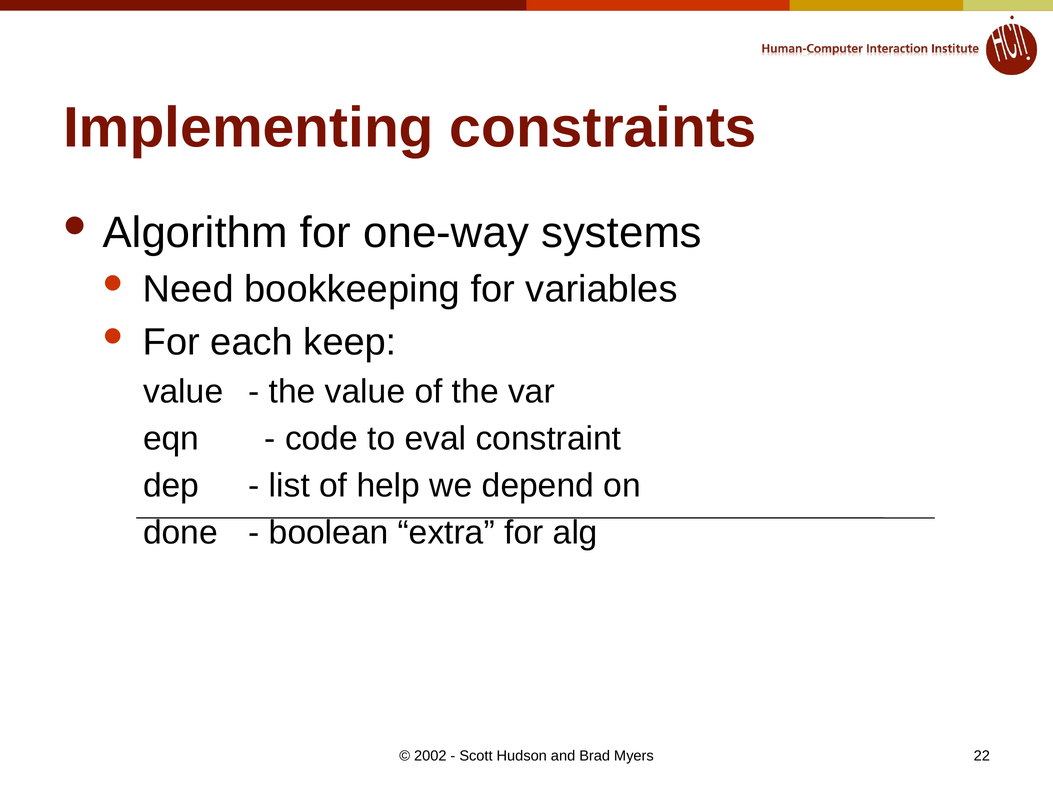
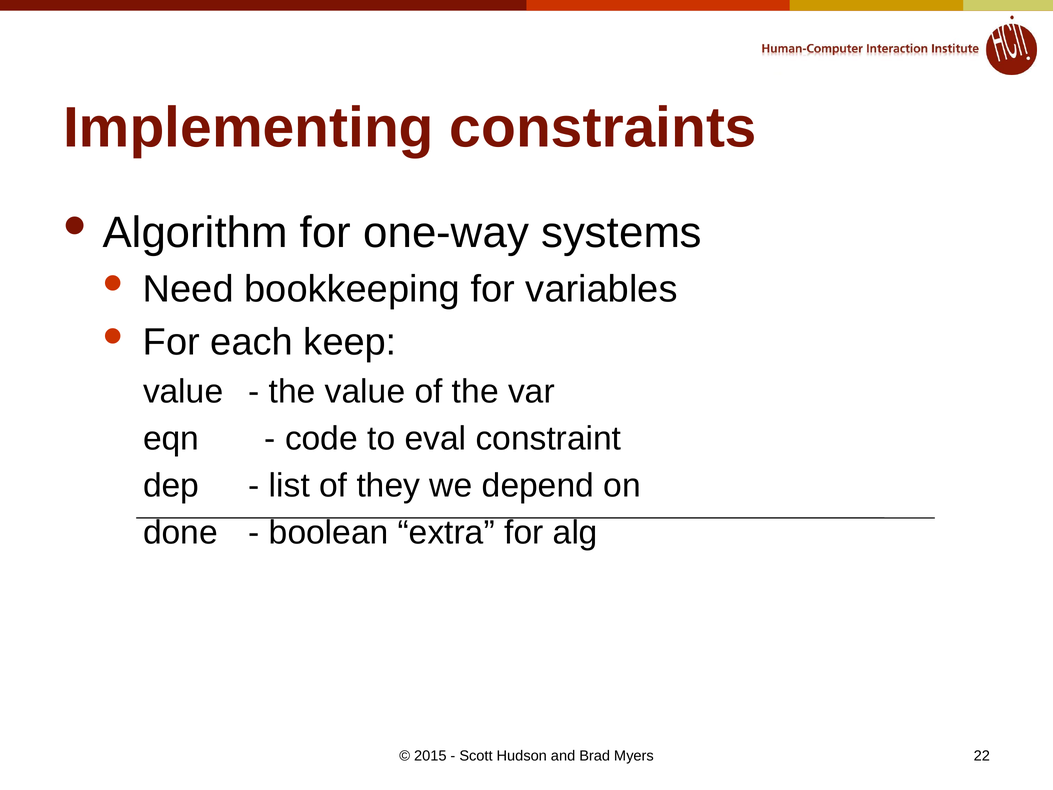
help: help -> they (388, 486)
2002: 2002 -> 2015 (430, 756)
